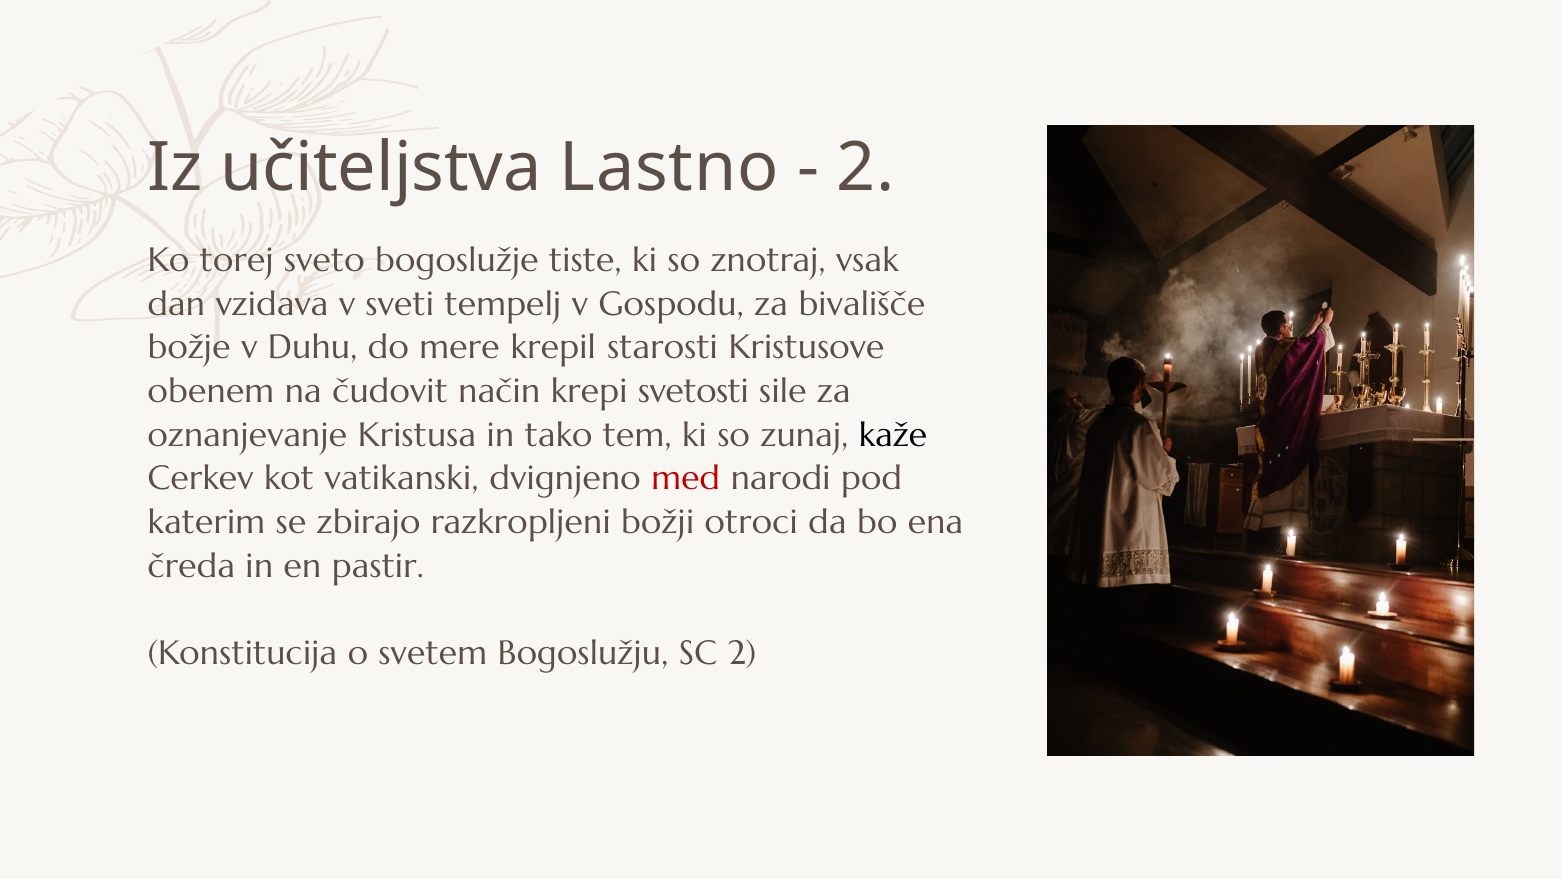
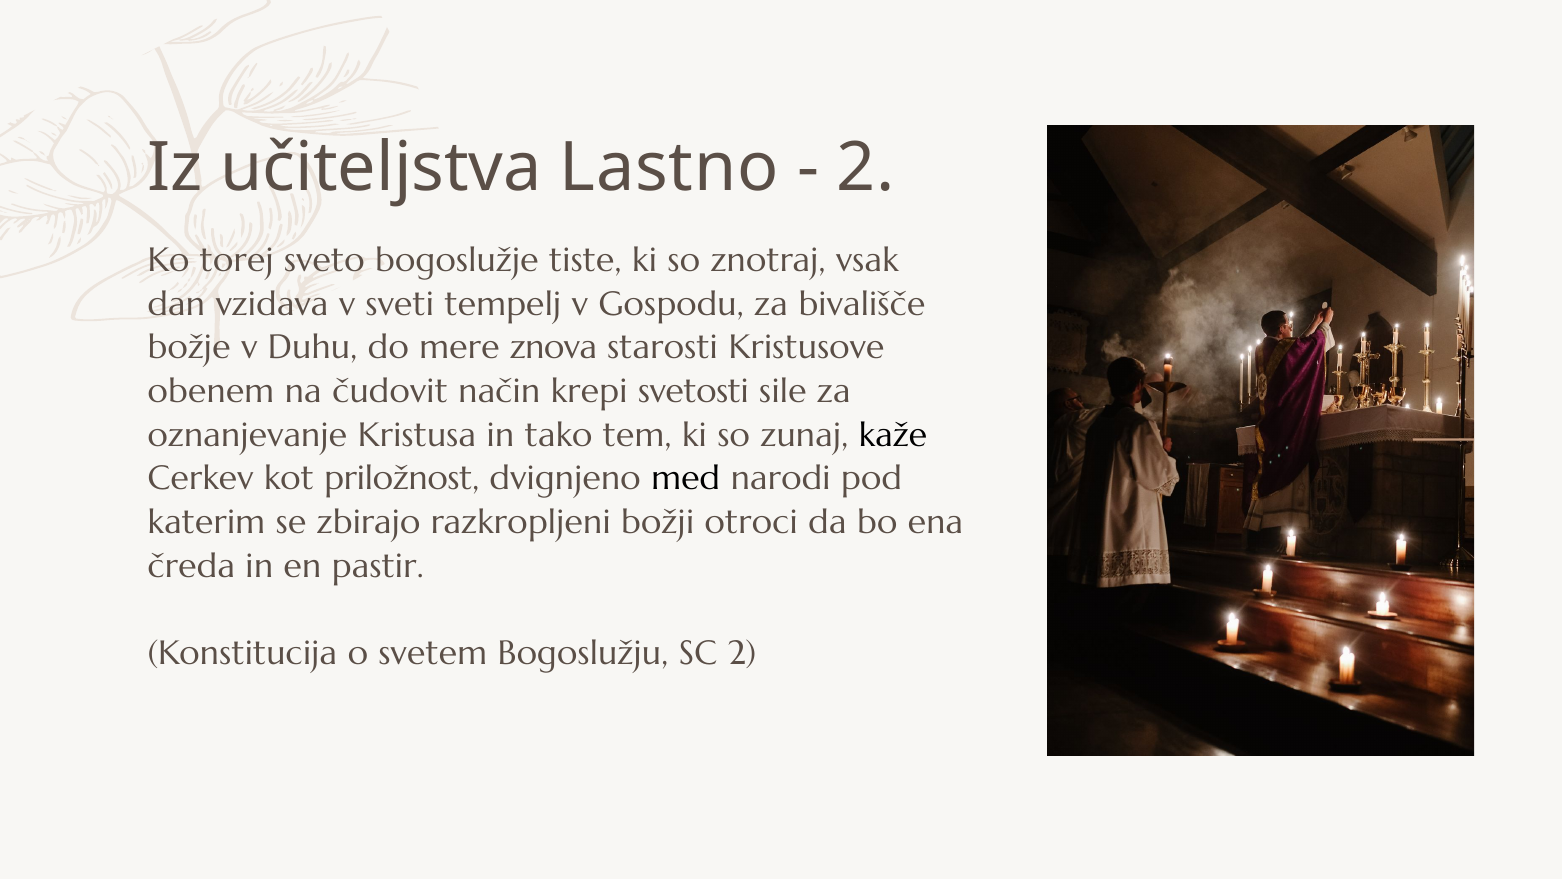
krepil: krepil -> znova (554, 348)
vatikanski: vatikanski -> priložnost (402, 479)
med colour: red -> black (686, 479)
